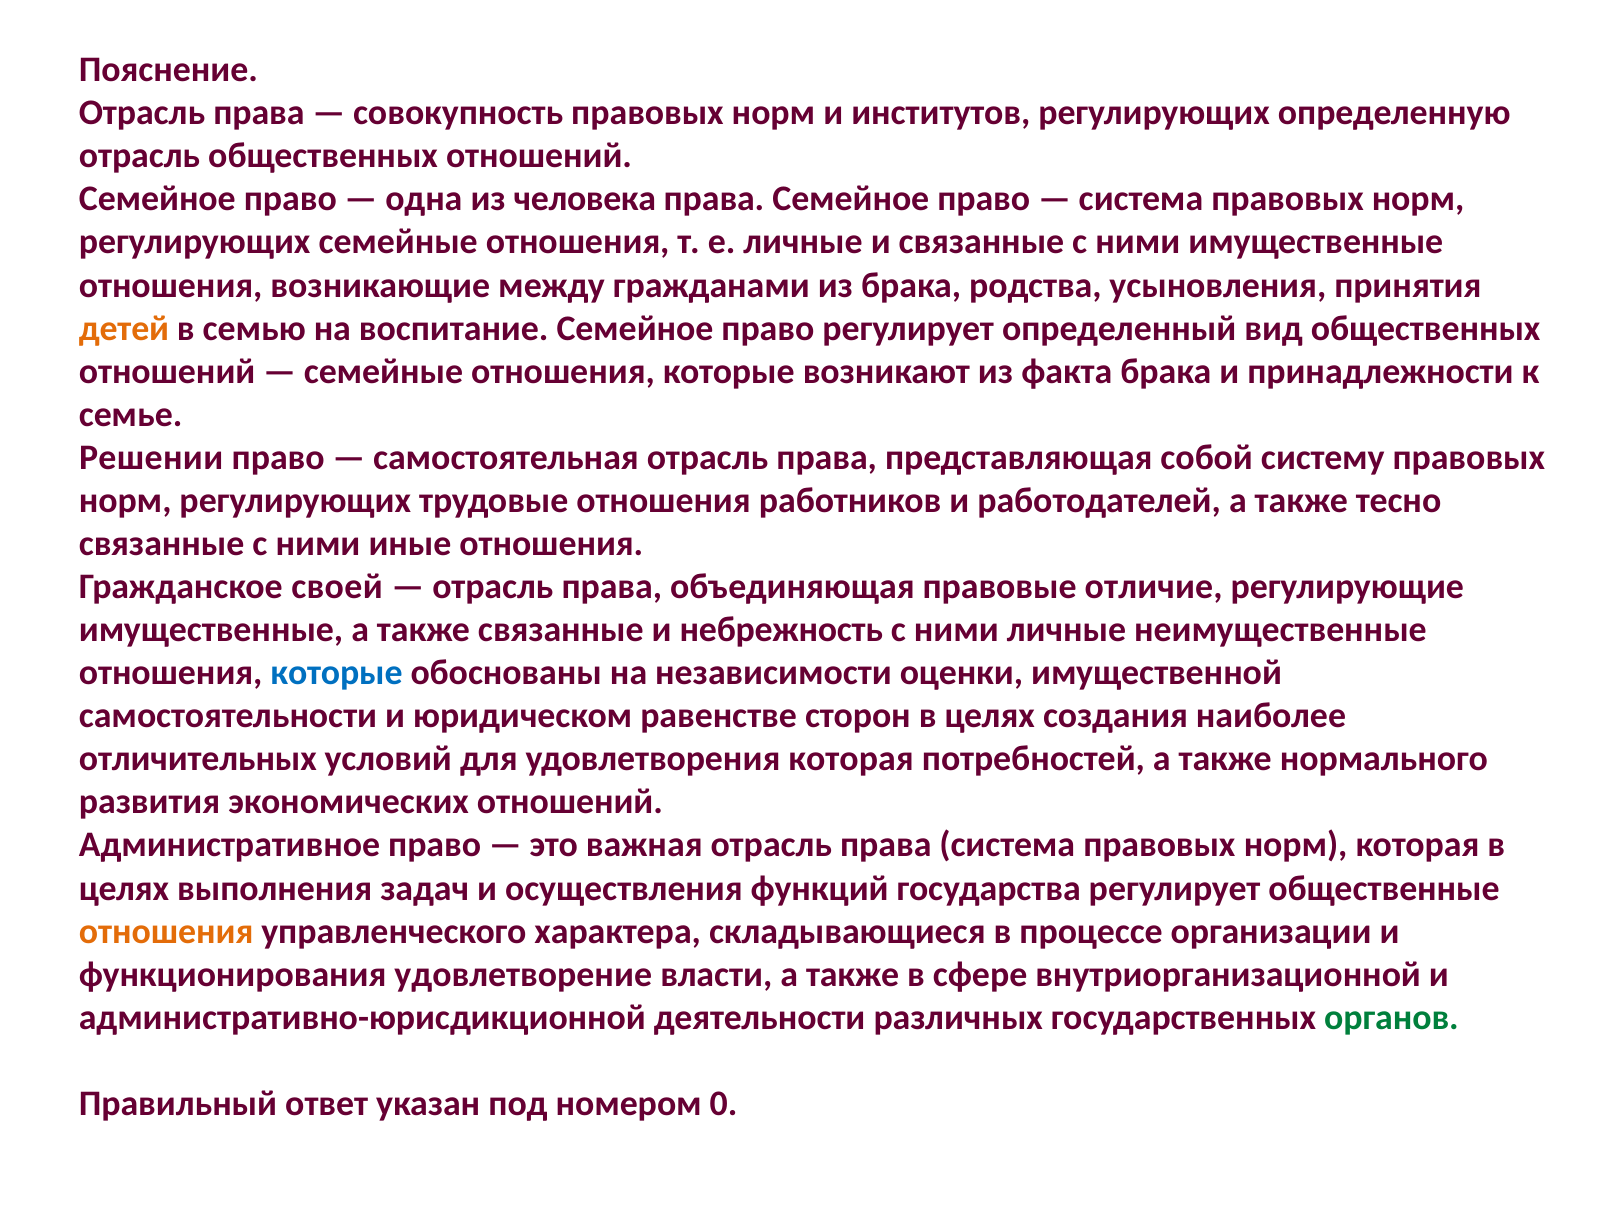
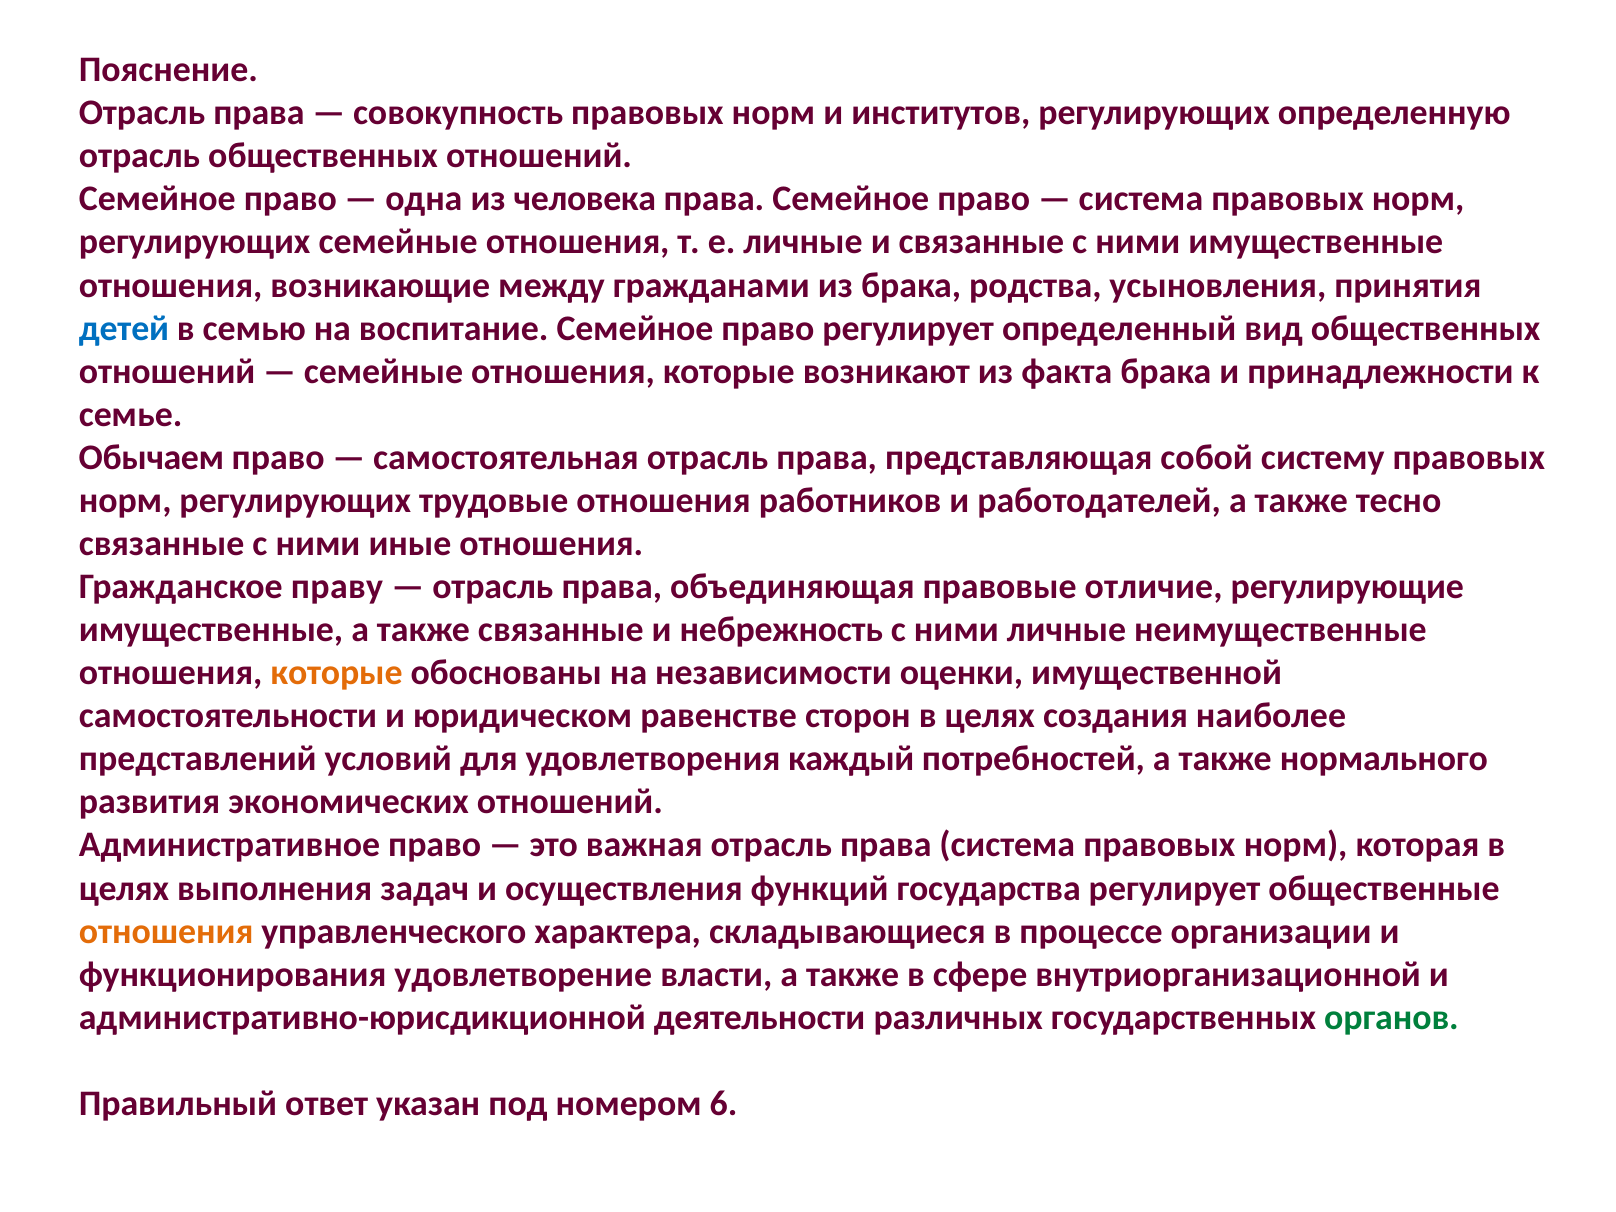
детей colour: orange -> blue (124, 328)
Решении: Решении -> Обычаем (151, 457)
своей: своей -> праву (337, 587)
которые colour: blue -> orange (337, 673)
отличительных: отличительных -> представлений (198, 759)
удовлетворения которая: которая -> каждый (851, 759)
0: 0 -> 6 (724, 1104)
